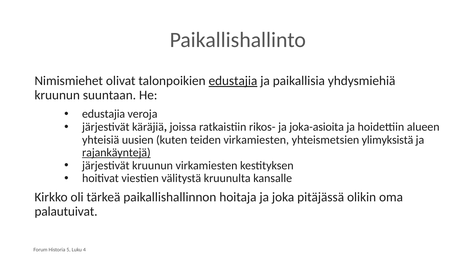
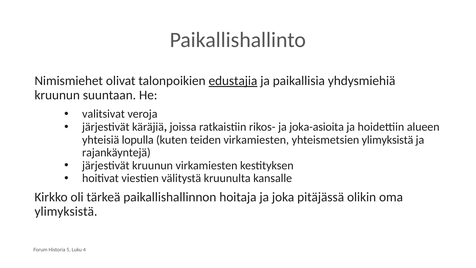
edustajia: edustajia -> valitsivat (104, 114)
uusien: uusien -> lopulla (138, 140)
rajankäyntejä underline: present -> none (116, 152)
palautuivat: palautuivat -> ylimyksistä (66, 211)
